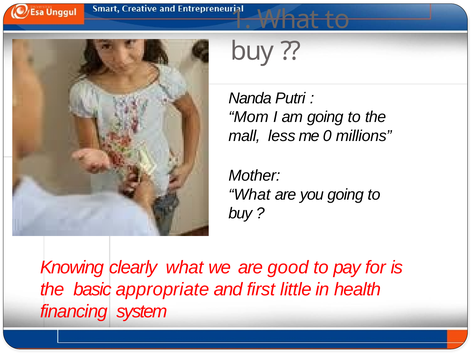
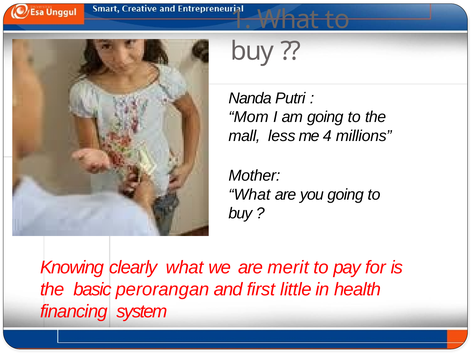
0: 0 -> 4 (327, 136)
good: good -> merit (288, 267)
appropriate: appropriate -> perorangan (163, 289)
